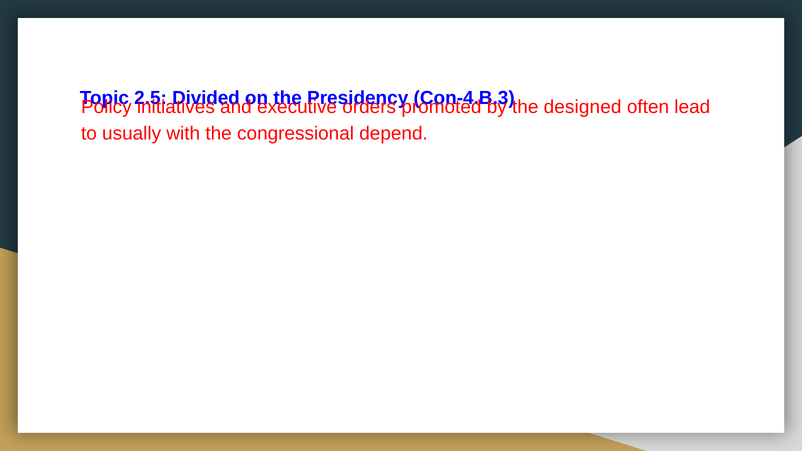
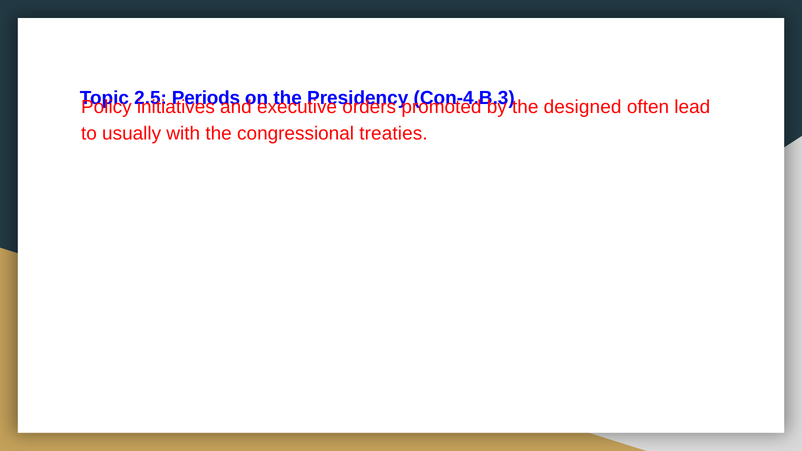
Divided: Divided -> Periods (206, 98)
depend: depend -> treaties (393, 133)
